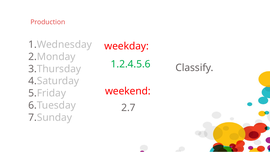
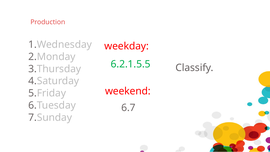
1.2.4.5.6: 1.2.4.5.6 -> 6.2.1.5.5 (131, 64)
2.7: 2.7 -> 6.7 (128, 108)
